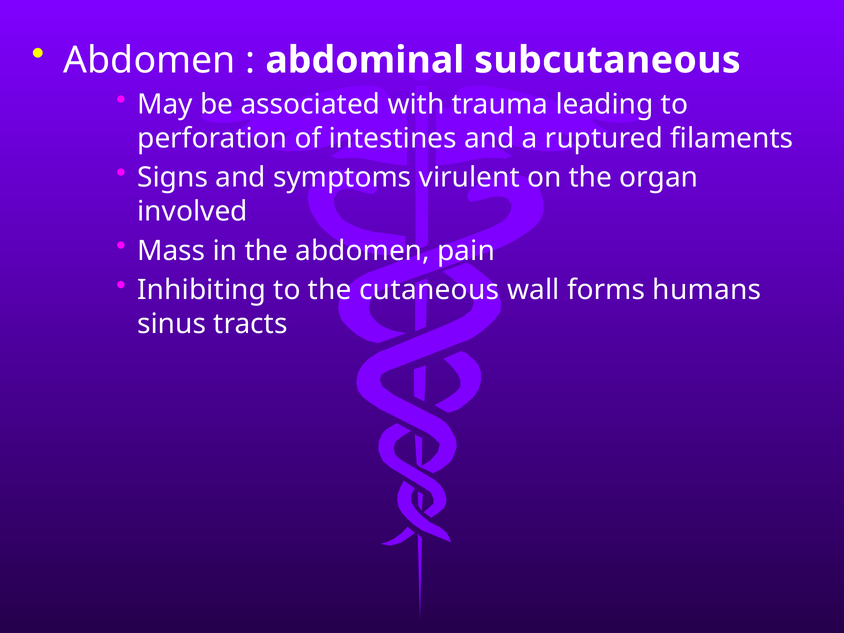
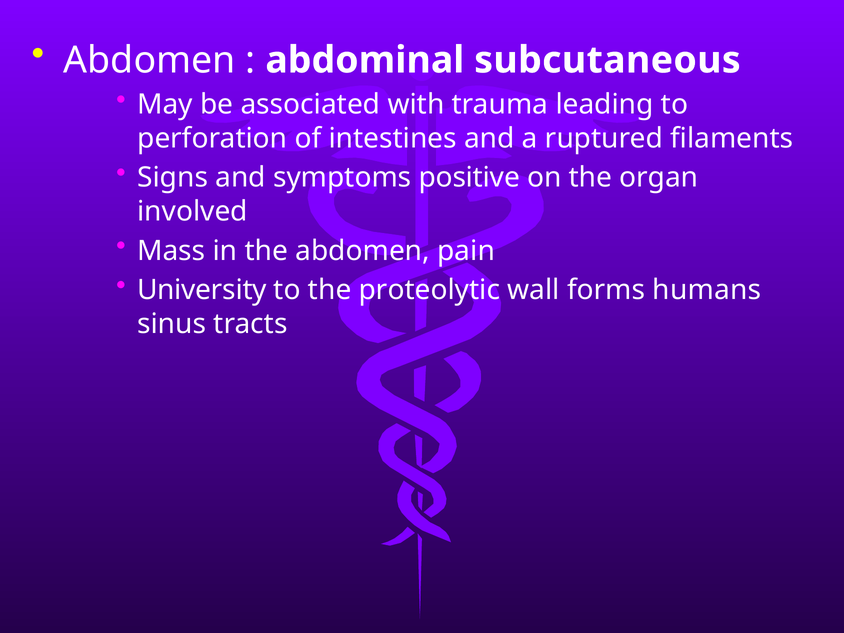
virulent: virulent -> positive (469, 178)
Inhibiting: Inhibiting -> University (202, 290)
cutaneous: cutaneous -> proteolytic (429, 290)
